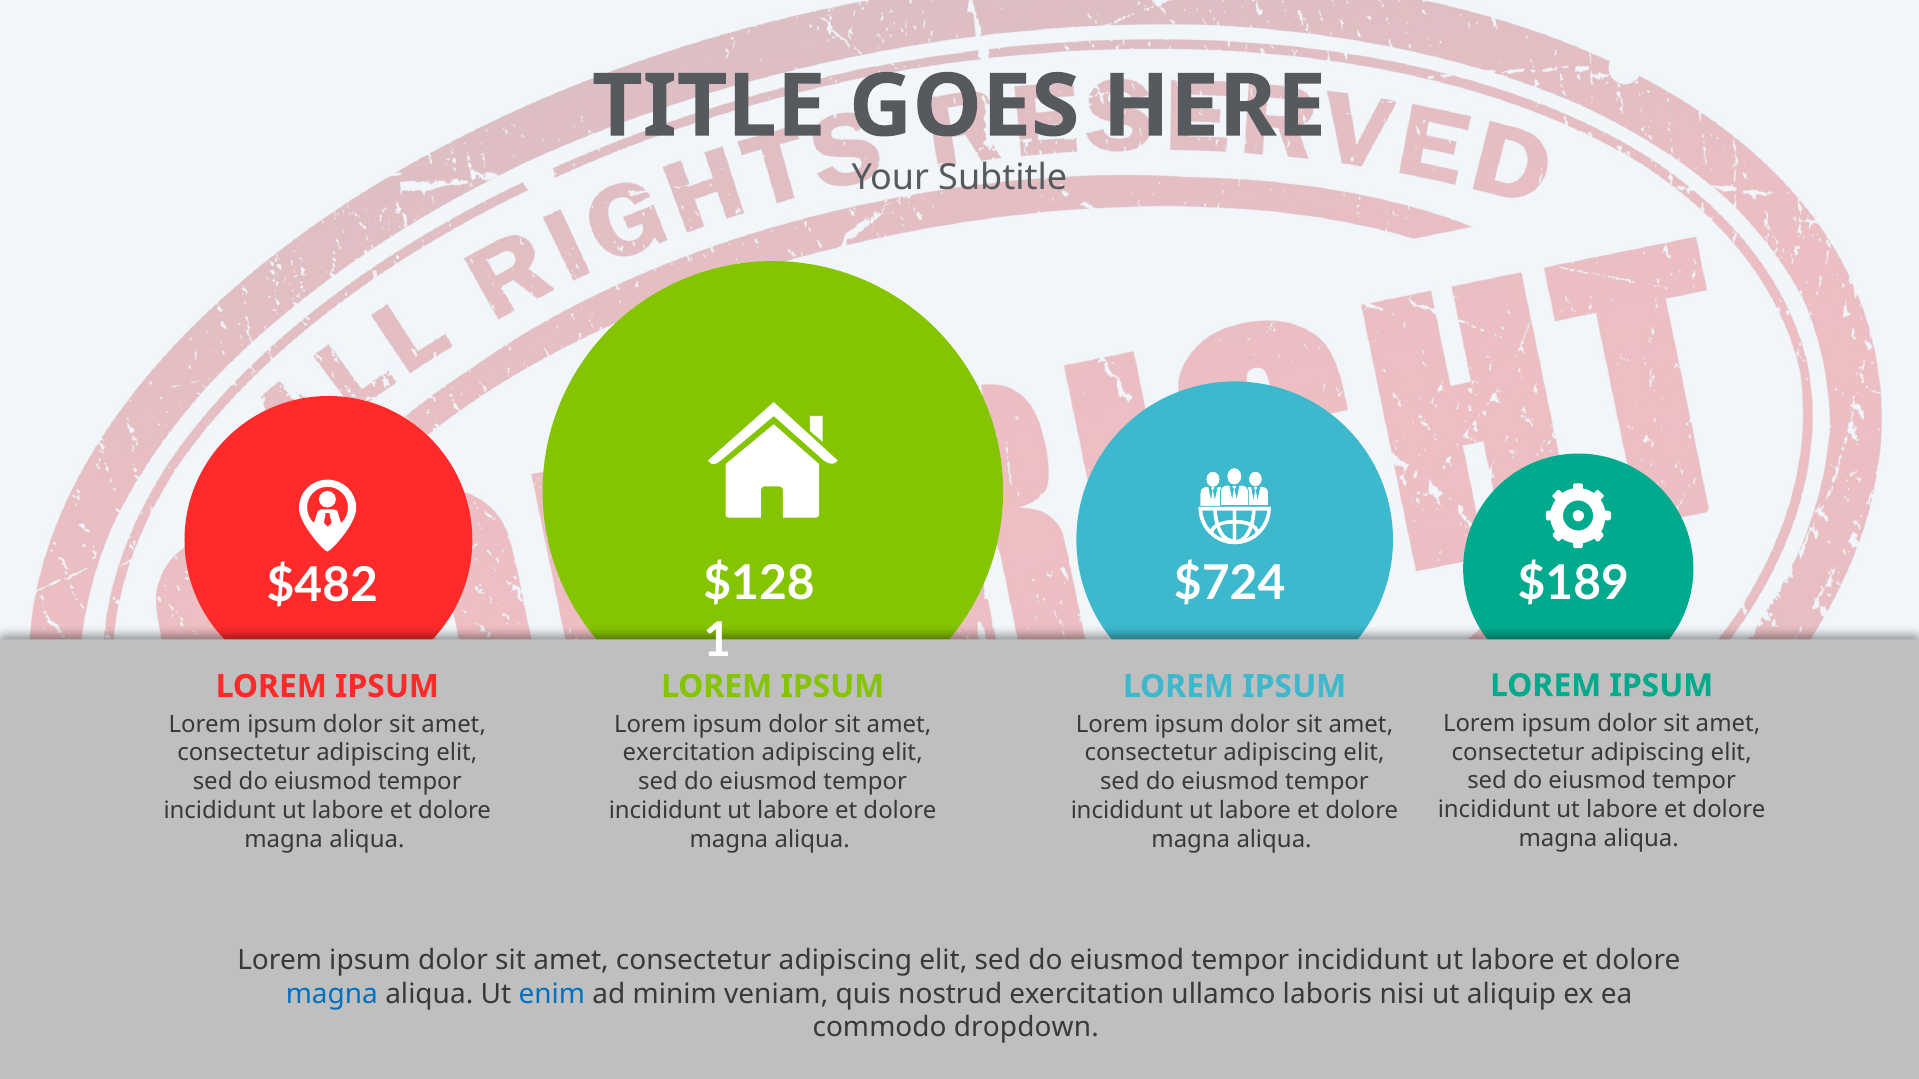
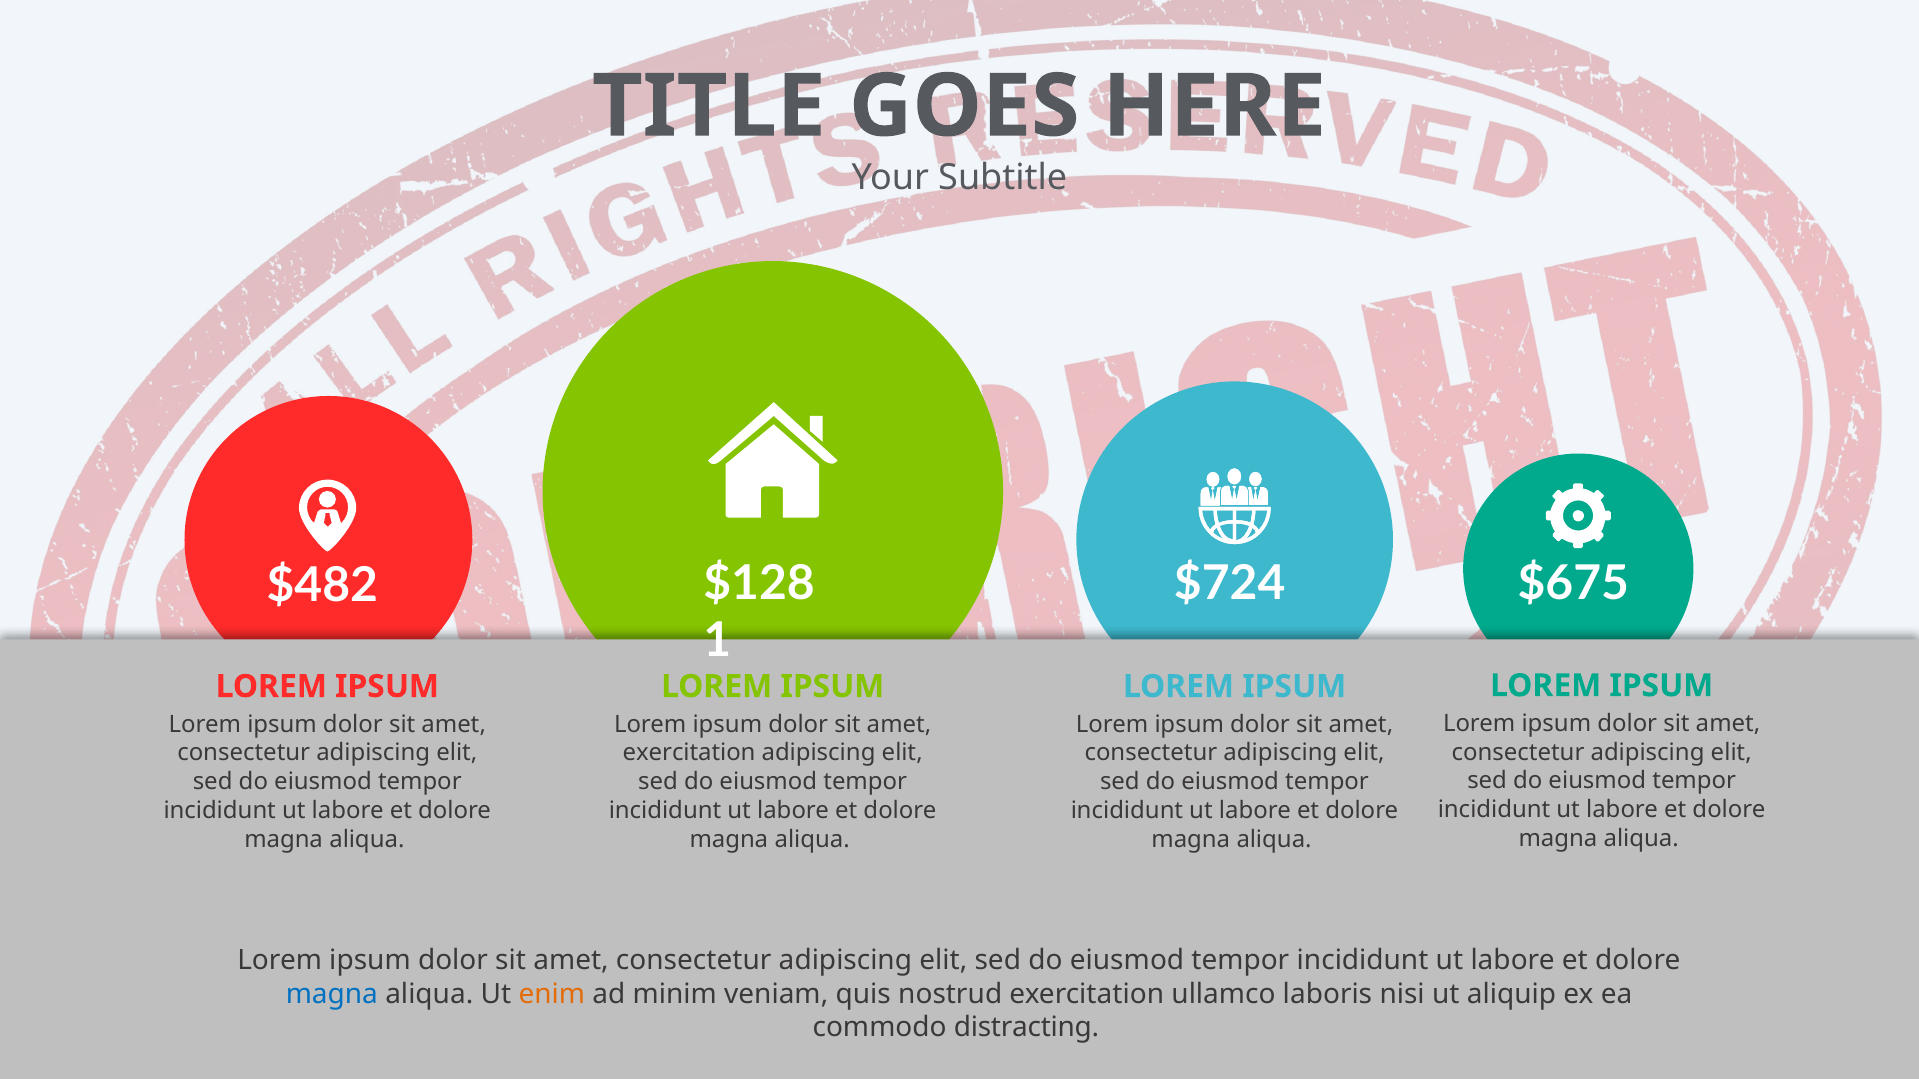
$189: $189 -> $675 (1573, 584)
enim colour: blue -> orange (552, 994)
dropdown: dropdown -> distracting (1027, 1028)
